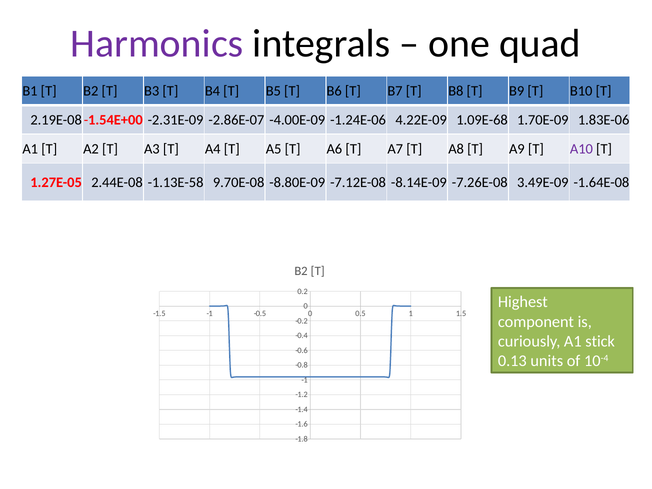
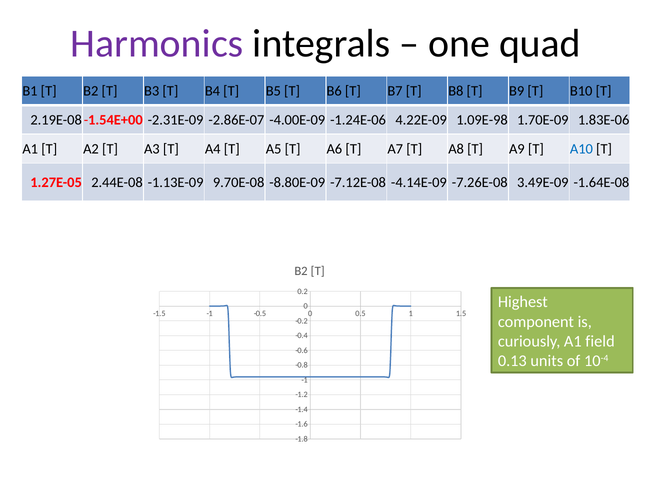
1.09E-68: 1.09E-68 -> 1.09E-98 (482, 120)
A10 colour: purple -> blue (581, 149)
-1.13E-58: -1.13E-58 -> -1.13E-09 (176, 183)
-8.14E-09: -8.14E-09 -> -4.14E-09 (419, 183)
stick: stick -> field (600, 341)
